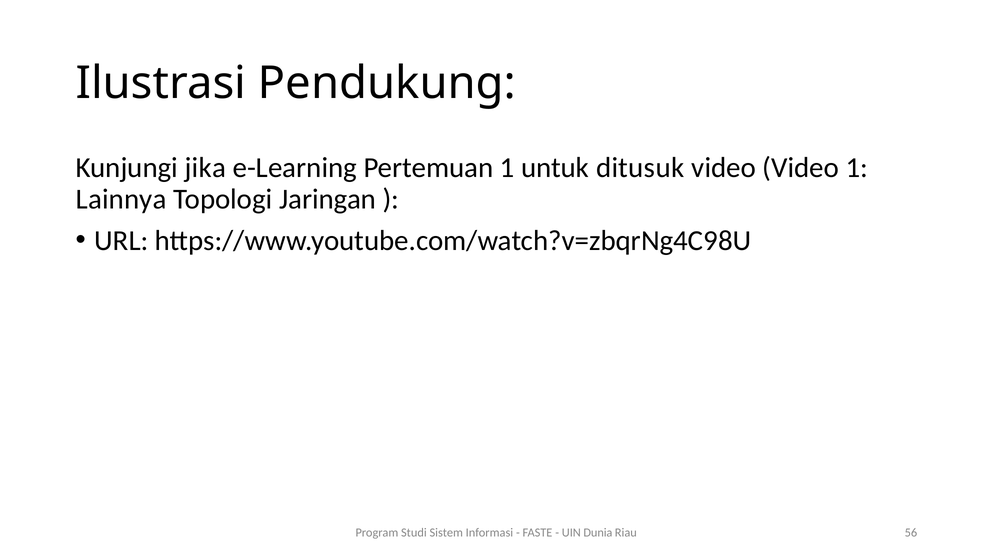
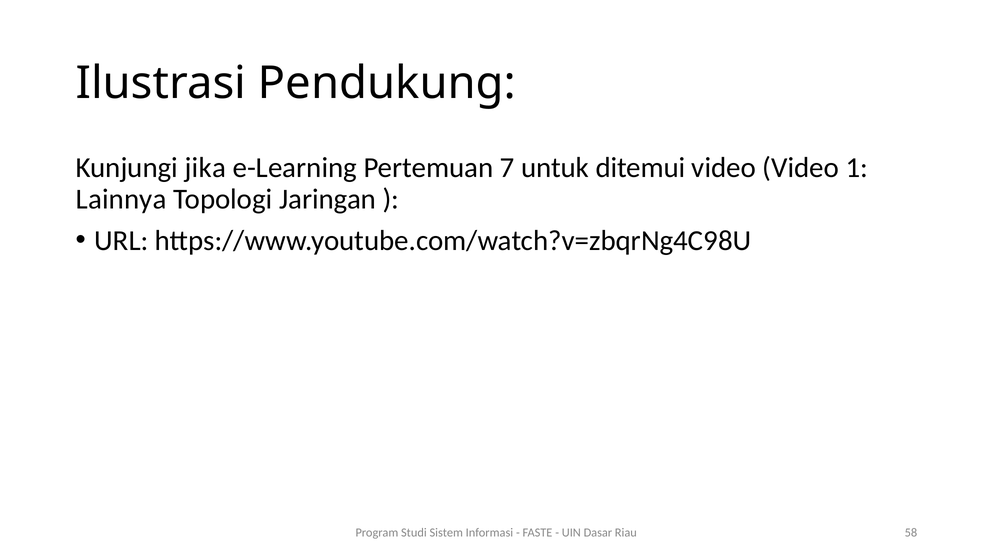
Pertemuan 1: 1 -> 7 (507, 168)
ditusuk: ditusuk -> ditemui (640, 168)
Dunia: Dunia -> Dasar (598, 533)
56: 56 -> 58 (911, 533)
